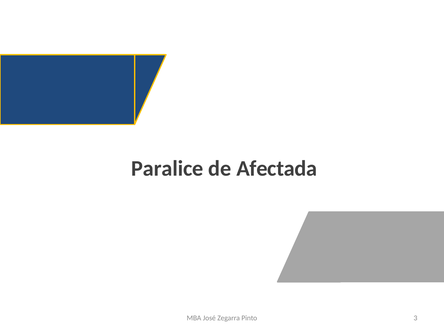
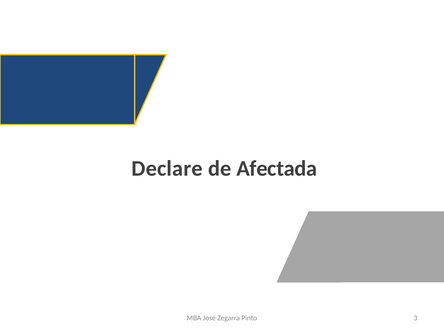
Paralice: Paralice -> Declare (167, 168)
